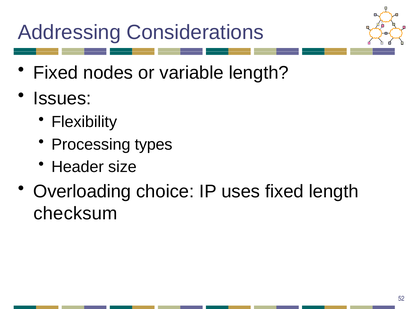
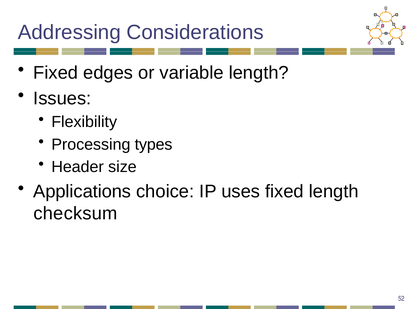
nodes: nodes -> edges (108, 73)
Overloading: Overloading -> Applications (82, 191)
